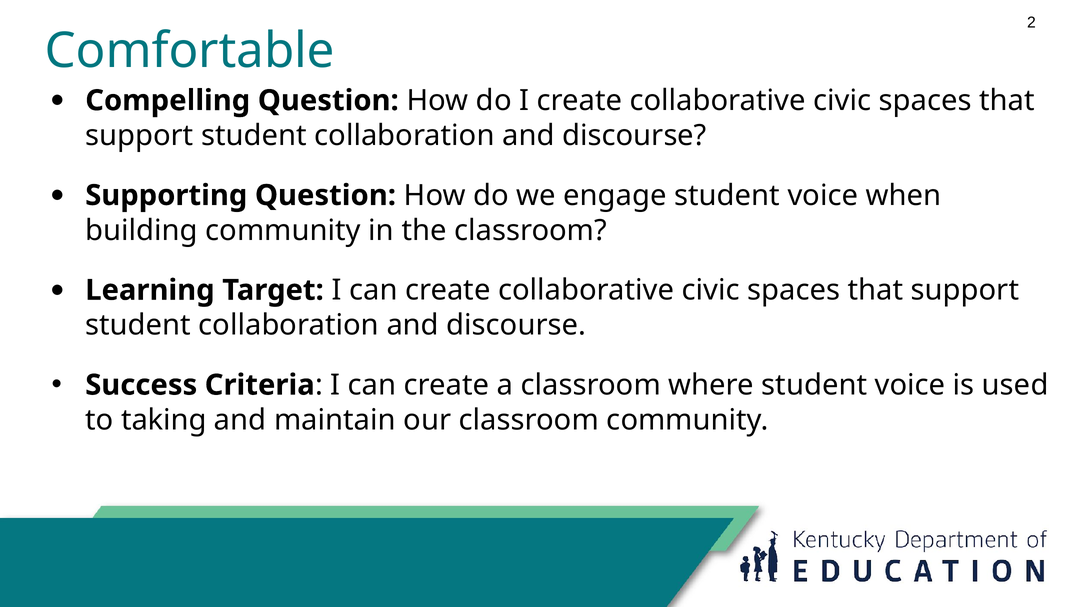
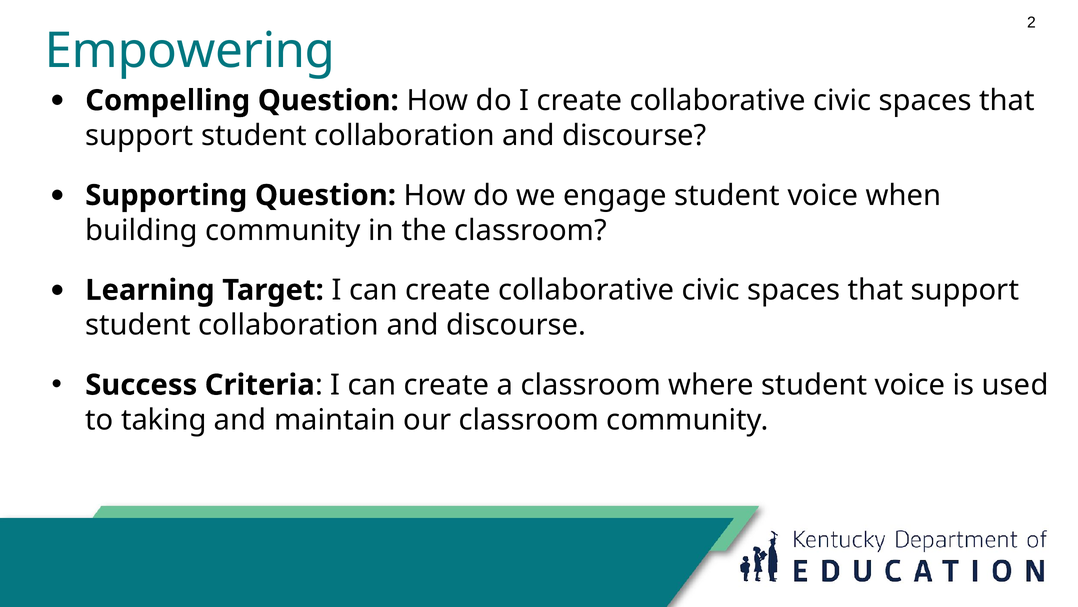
Comfortable: Comfortable -> Empowering (190, 51)
